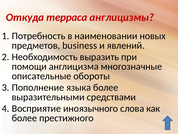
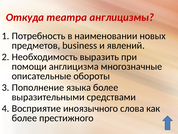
терраса: терраса -> театра (67, 17)
